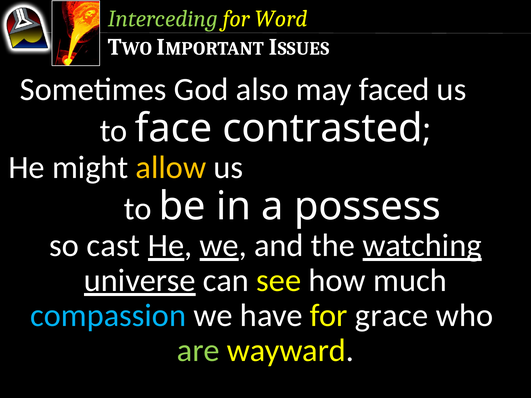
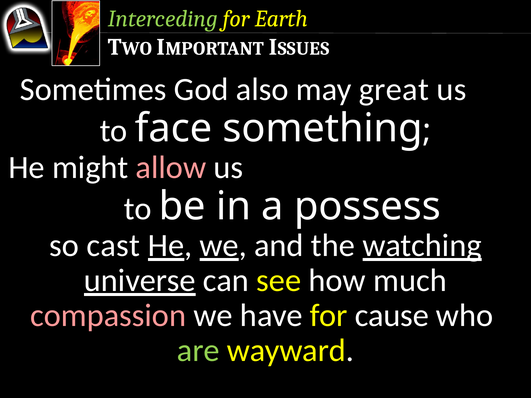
Word: Word -> Earth (281, 19)
faced: faced -> great (394, 90)
contrasted: contrasted -> something (323, 129)
allow colour: yellow -> pink (171, 168)
compassion colour: light blue -> pink (108, 316)
grace: grace -> cause (392, 316)
